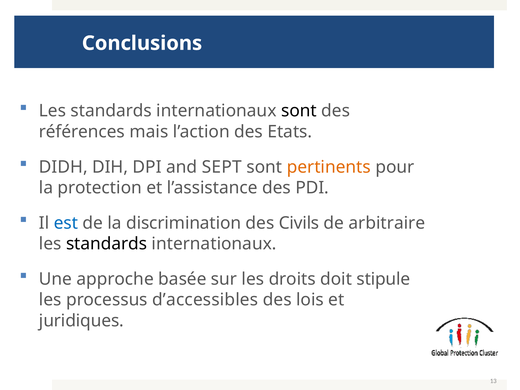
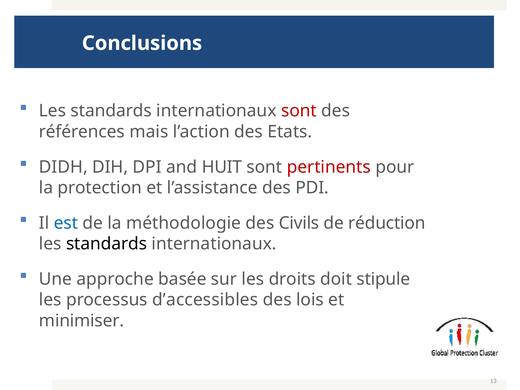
sont colour: black -> red (299, 111)
SEPT: SEPT -> HUIT (222, 167)
pertinents colour: orange -> red (329, 167)
discrimination: discrimination -> méthodologie (184, 223)
arbitraire: arbitraire -> réduction (387, 223)
juridiques: juridiques -> minimiser (81, 321)
